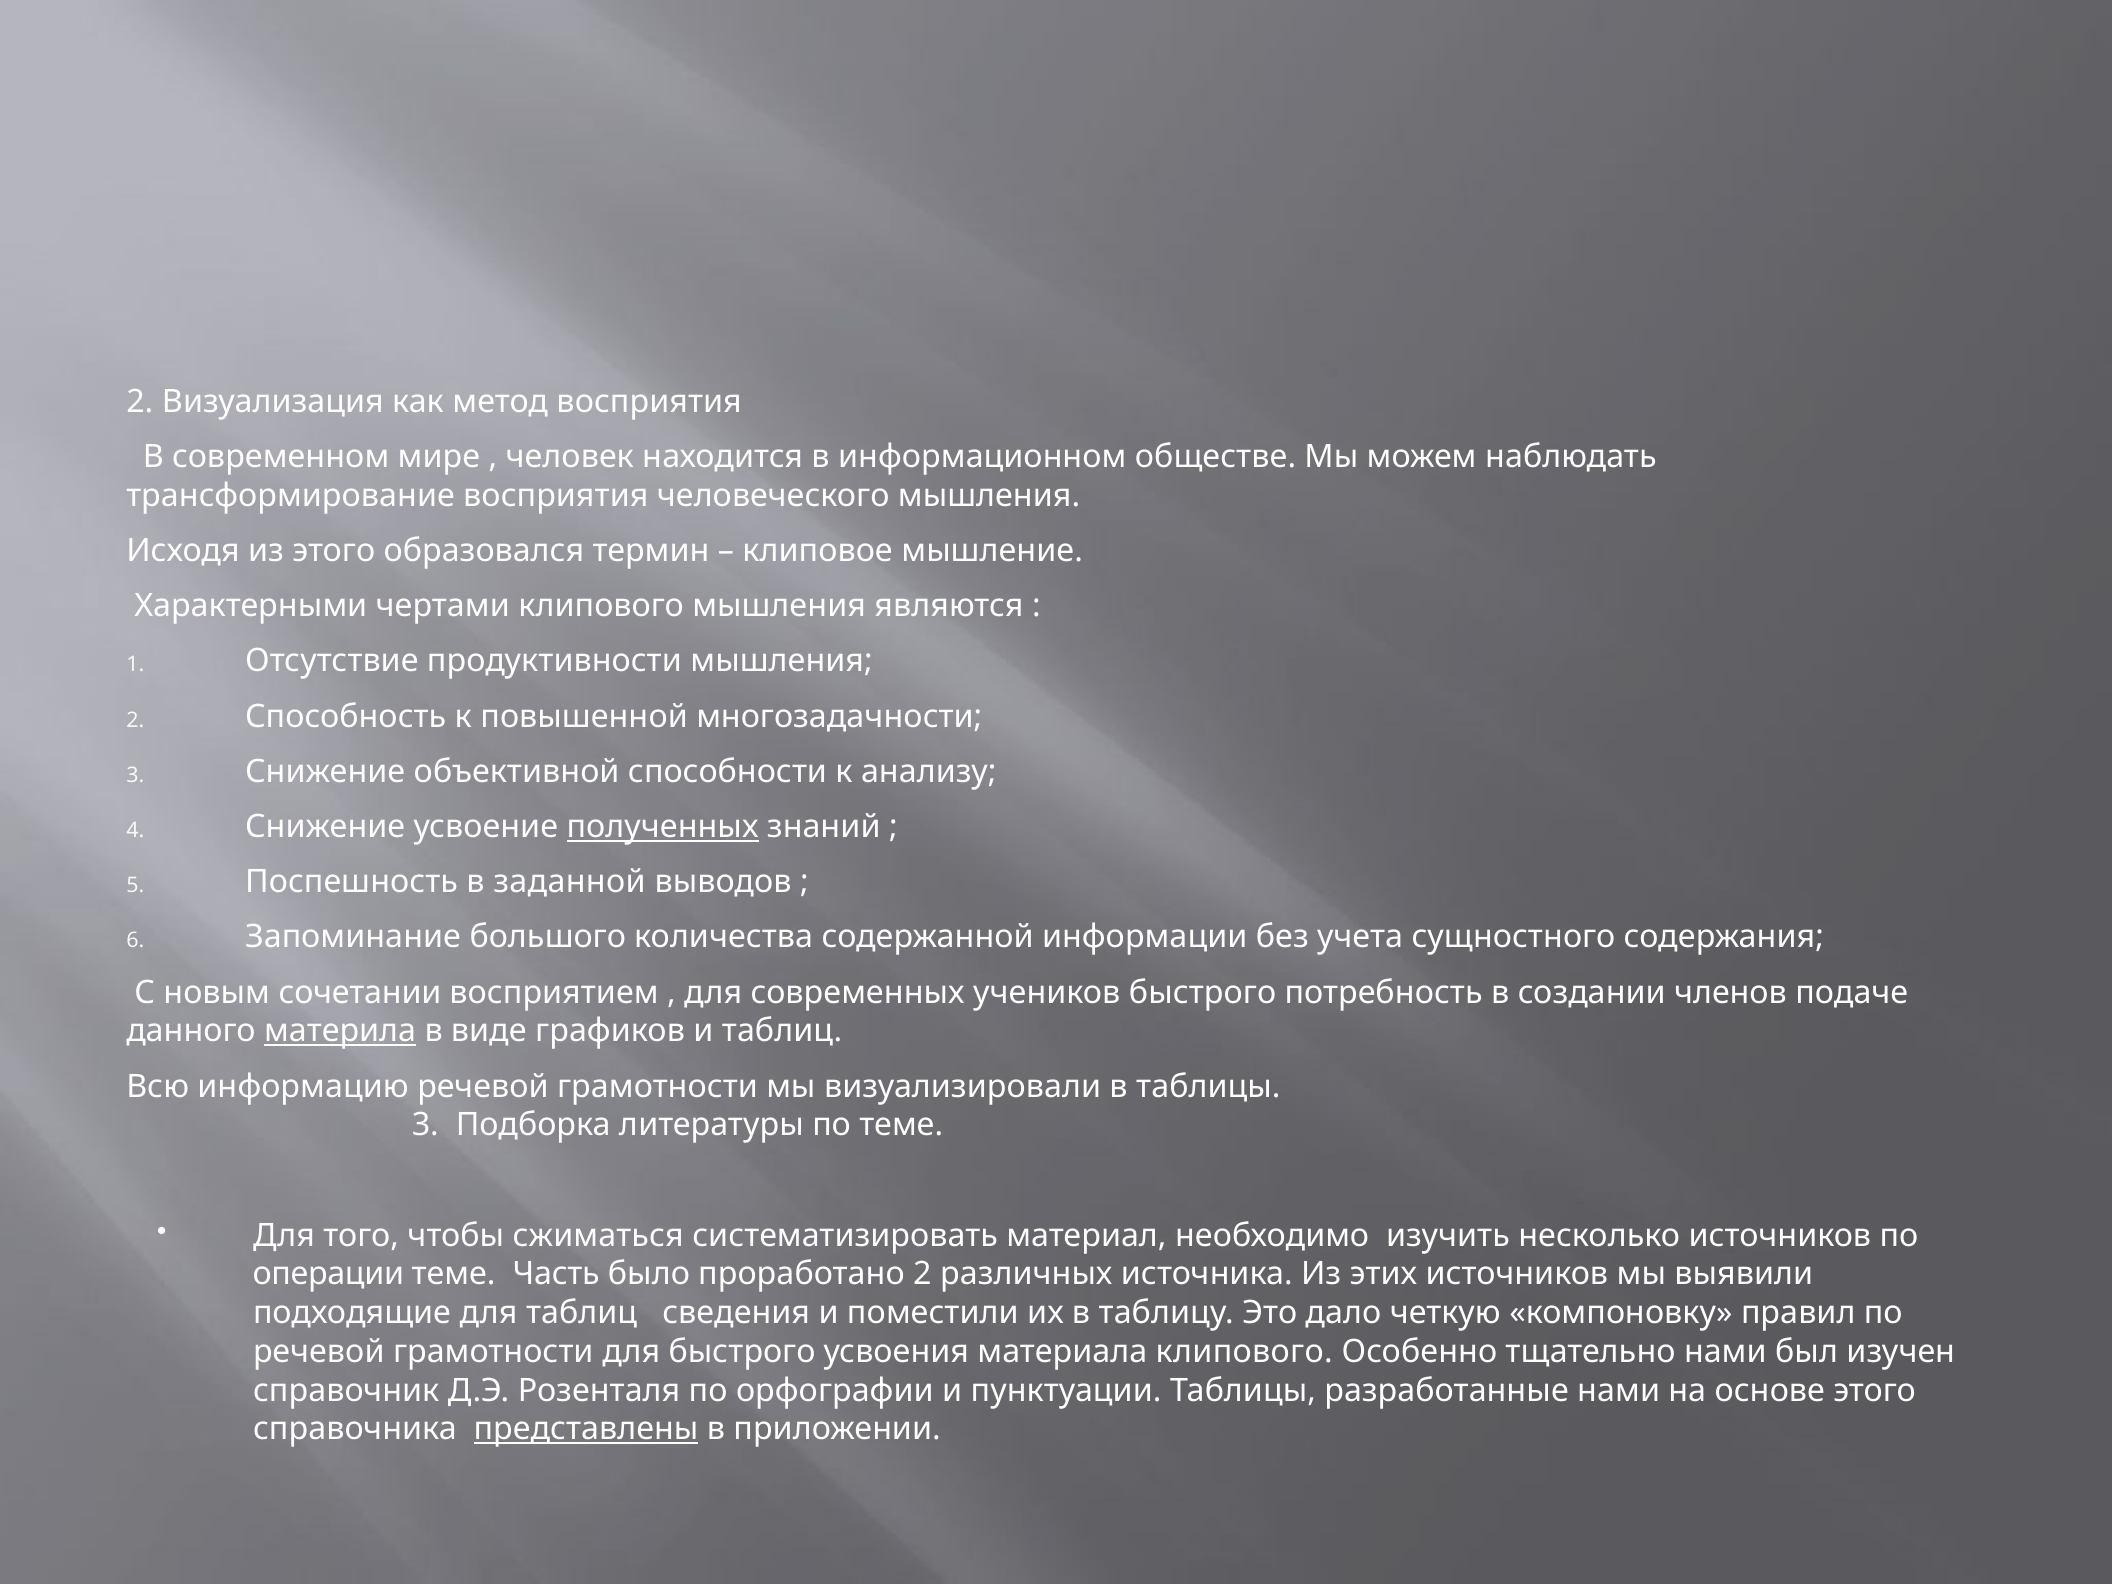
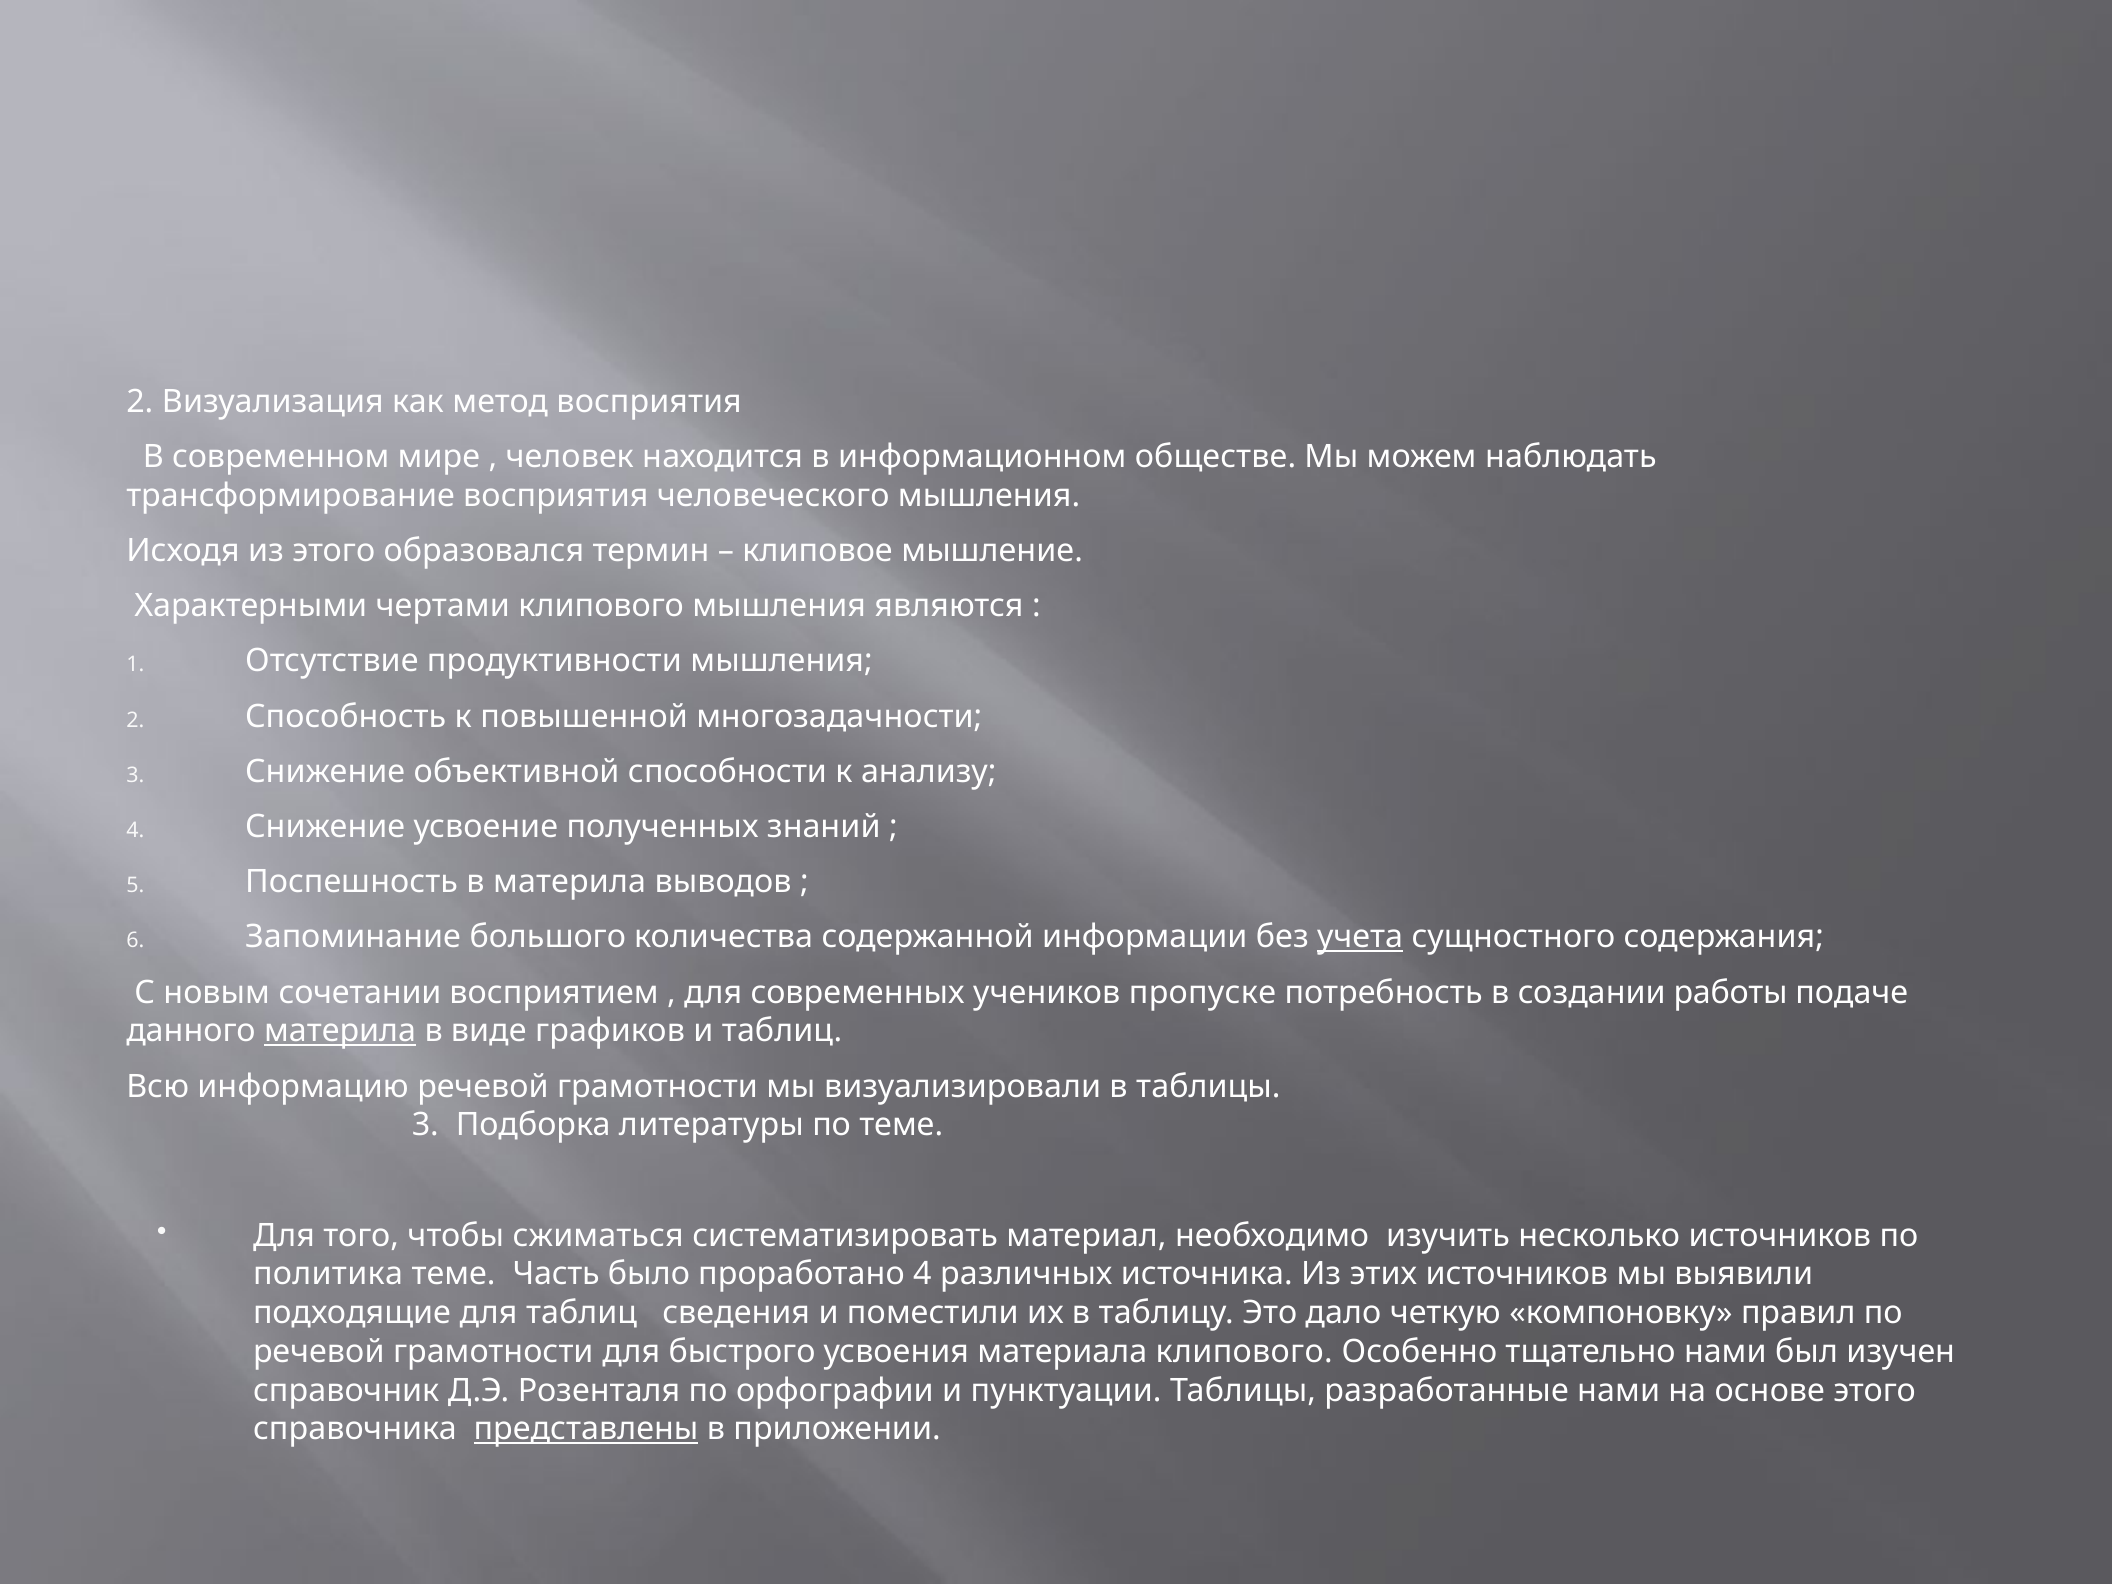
полученных underline: present -> none (663, 827)
в заданной: заданной -> материла (570, 882)
учета underline: none -> present (1360, 937)
учеников быстрого: быстрого -> пропуске (1203, 992)
членов: членов -> работы (1731, 992)
операции: операции -> политика (328, 1274)
проработано 2: 2 -> 4 (922, 1274)
